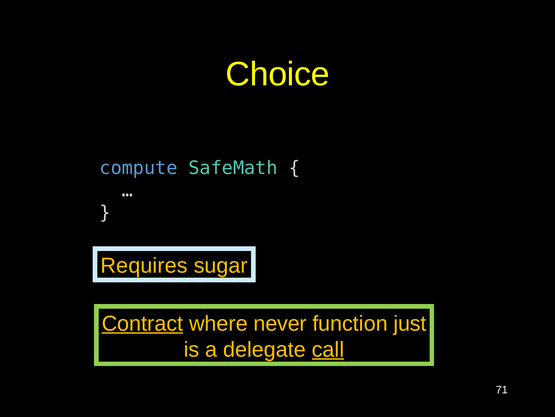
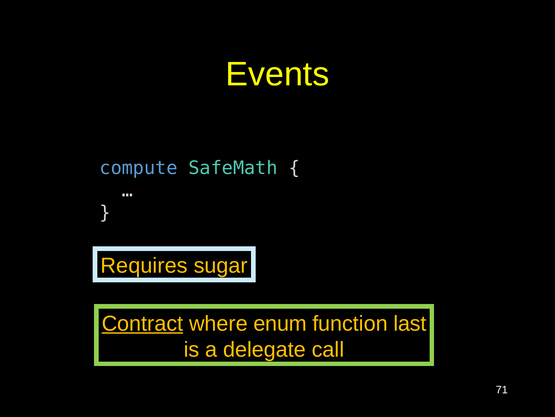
Choice: Choice -> Events (277, 74)
never: never -> enum (280, 323)
just: just -> last (410, 323)
call underline: present -> none (328, 349)
